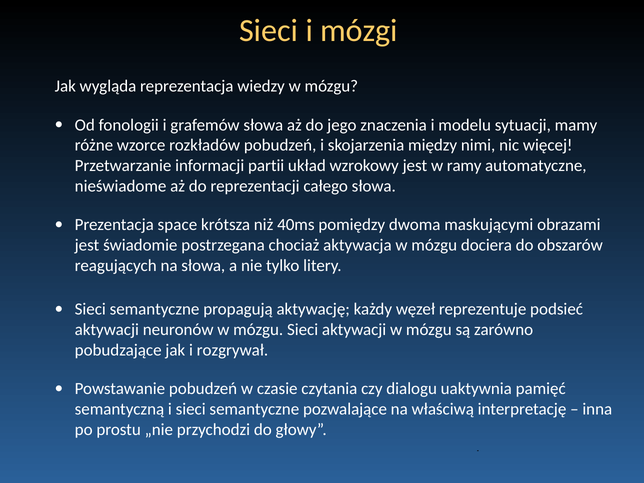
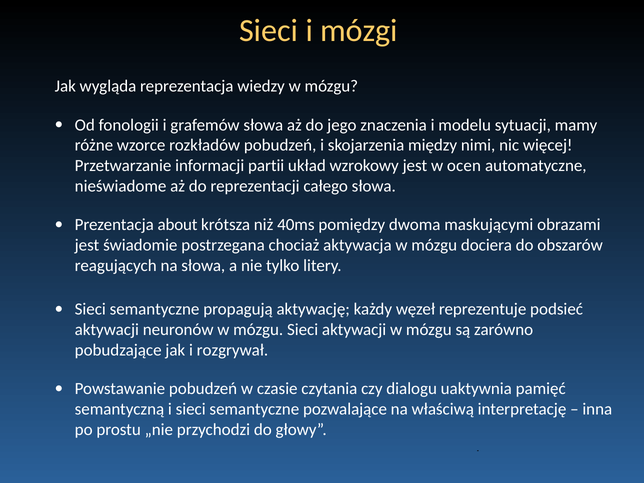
ramy: ramy -> ocen (464, 166)
space: space -> about (178, 225)
